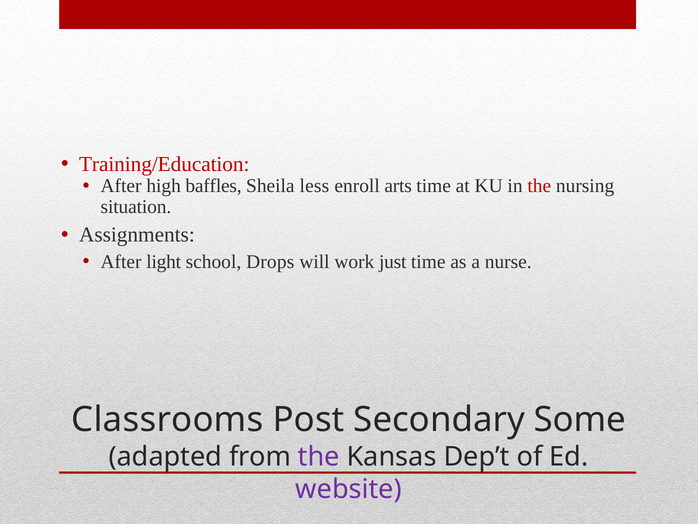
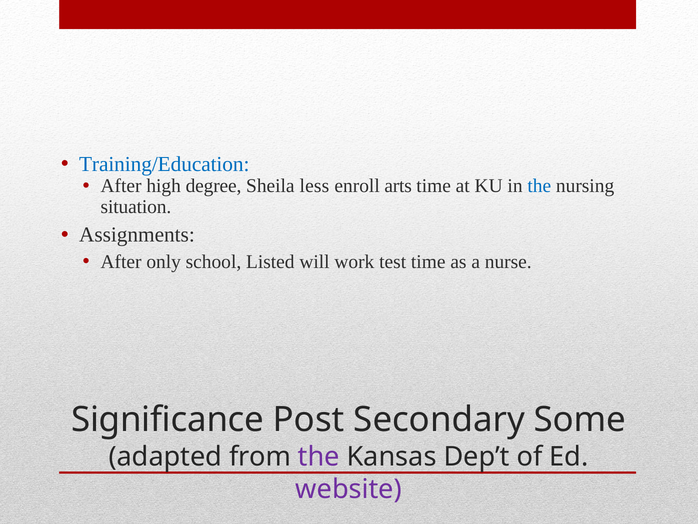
Training/Education colour: red -> blue (164, 164)
baffles: baffles -> degree (214, 186)
the colour: red -> blue (539, 186)
light: light -> only (164, 261)
Drops: Drops -> Listed (270, 261)
just: just -> test (393, 261)
Classrooms: Classrooms -> Significance (168, 419)
